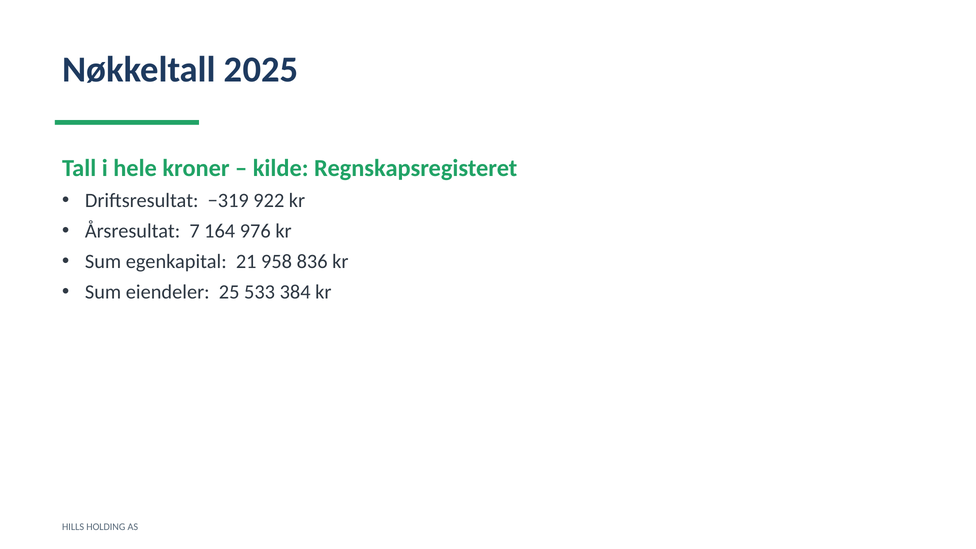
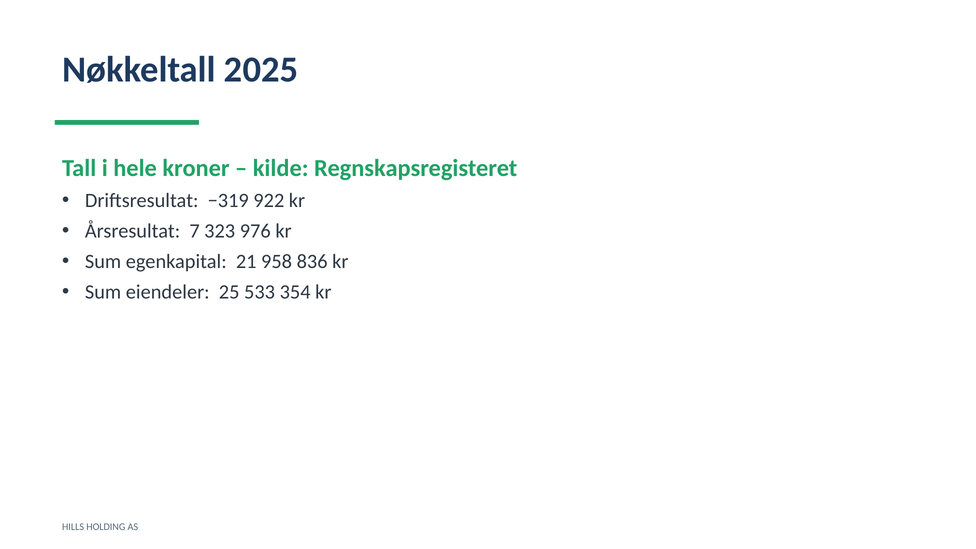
164: 164 -> 323 (220, 231)
384: 384 -> 354 (295, 292)
